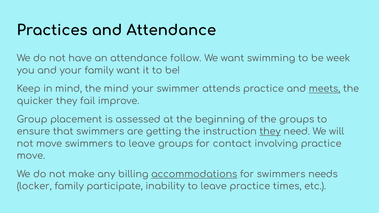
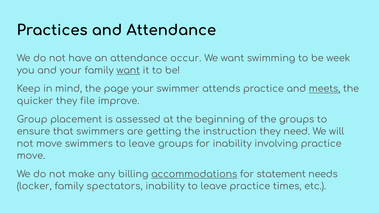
follow: follow -> occur (186, 58)
want underline: none -> present (128, 70)
the mind: mind -> page (116, 89)
fail: fail -> file (88, 101)
they underline: present -> none (270, 132)
for contact: contact -> inability (232, 144)
for swimmers: swimmers -> statement (281, 174)
participate: participate -> spectators (115, 186)
